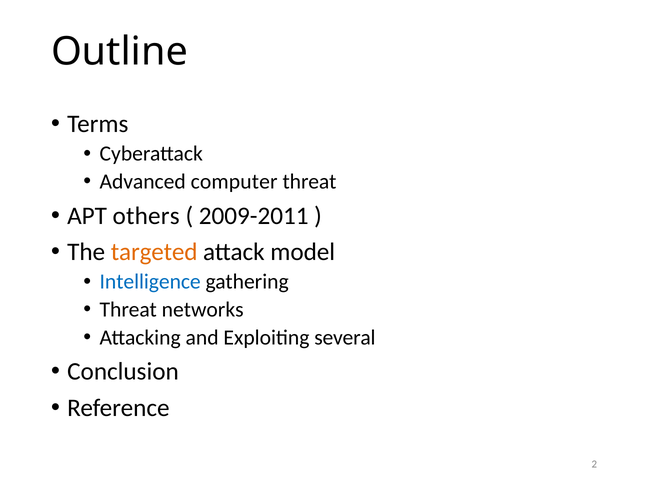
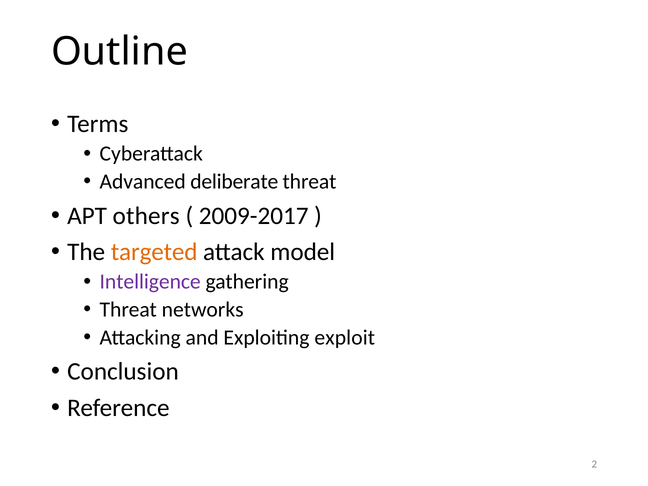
computer: computer -> deliberate (234, 182)
2009-2011: 2009-2011 -> 2009-2017 (254, 216)
Intelligence colour: blue -> purple (150, 282)
several: several -> exploit (345, 337)
